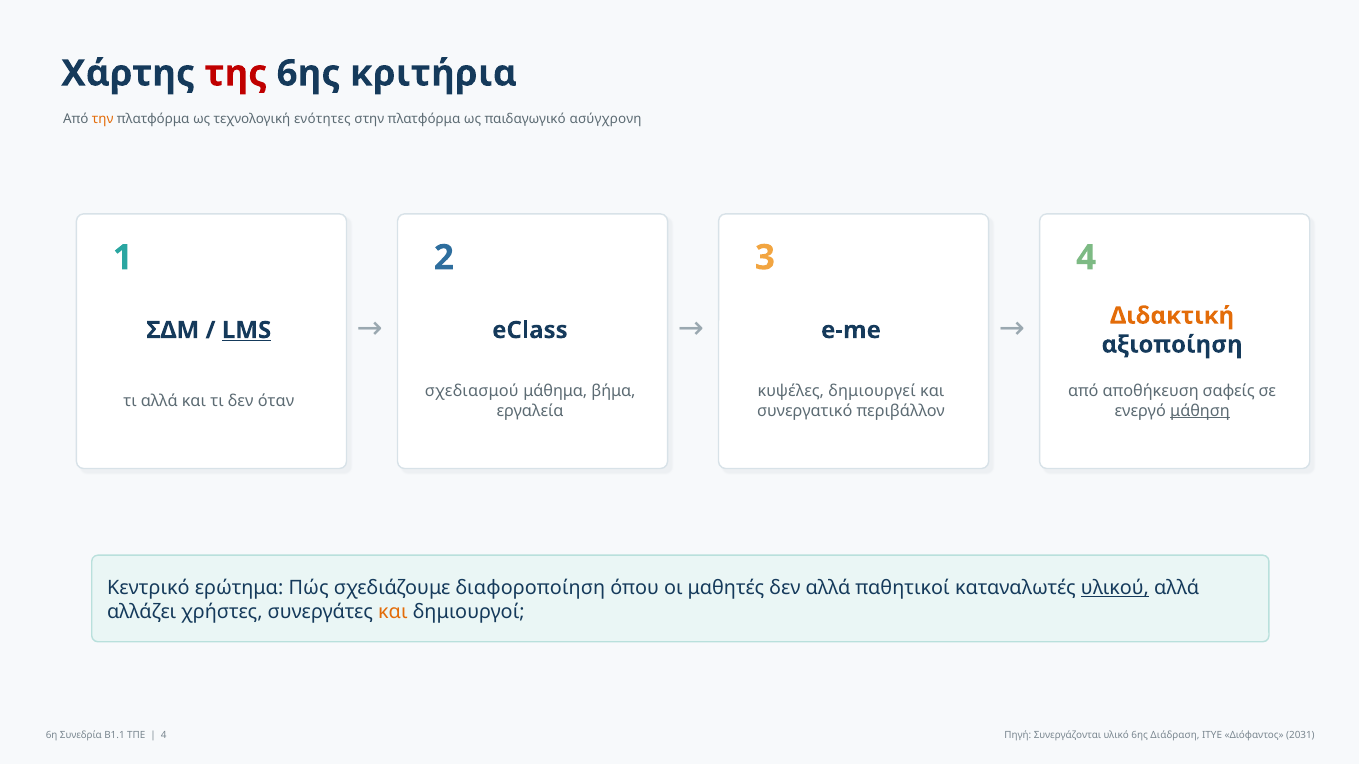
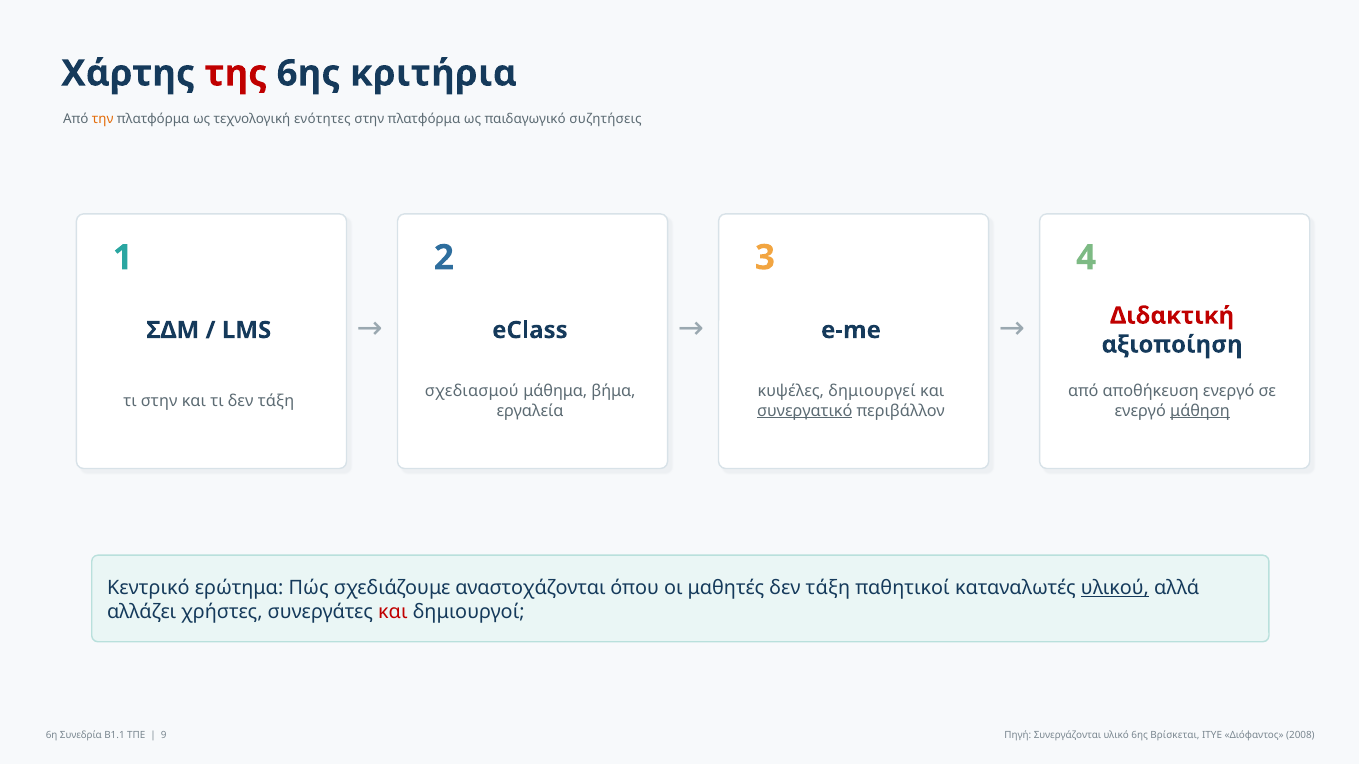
ασύγχρονη: ασύγχρονη -> συζητήσεις (606, 119)
Διδακτική colour: orange -> red (1172, 316)
LMS underline: present -> none (247, 330)
αποθήκευση σαφείς: σαφείς -> ενεργό (1229, 391)
τι αλλά: αλλά -> στην (159, 401)
τι δεν όταν: όταν -> τάξη (276, 401)
συνεργατικό underline: none -> present (805, 411)
διαφοροποίηση: διαφοροποίηση -> αναστοχάζονται (530, 588)
μαθητές δεν αλλά: αλλά -> τάξη (828, 588)
και colour: orange -> red (393, 612)
4: 4 -> 9 (164, 736)
Διάδραση: Διάδραση -> Βρίσκεται (1175, 736)
2031: 2031 -> 2008 (1300, 736)
